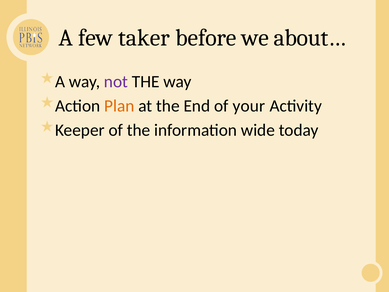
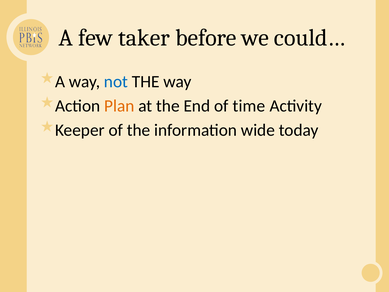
about…: about… -> could… (310, 38)
not colour: purple -> blue (116, 82)
your: your -> time (249, 106)
